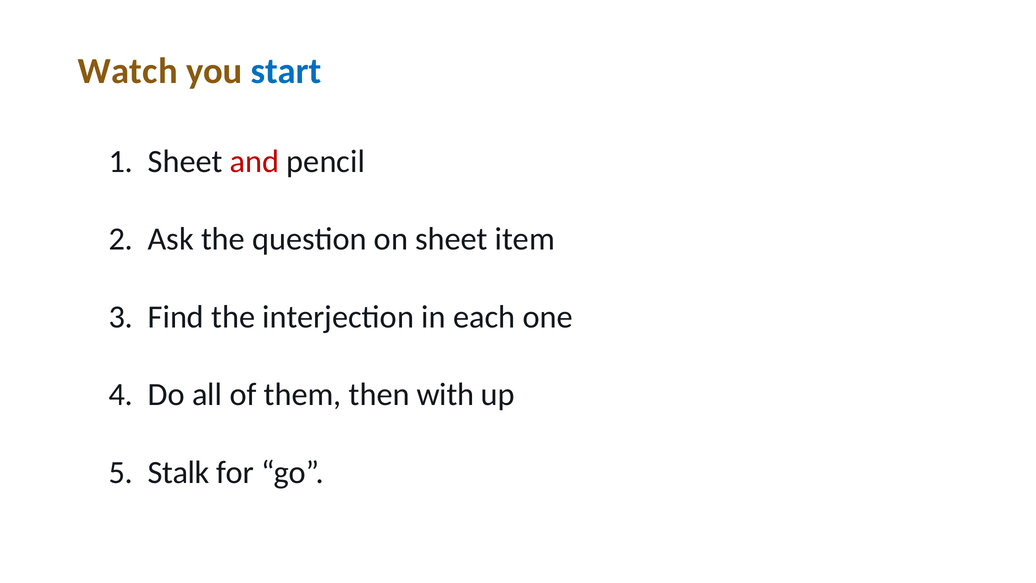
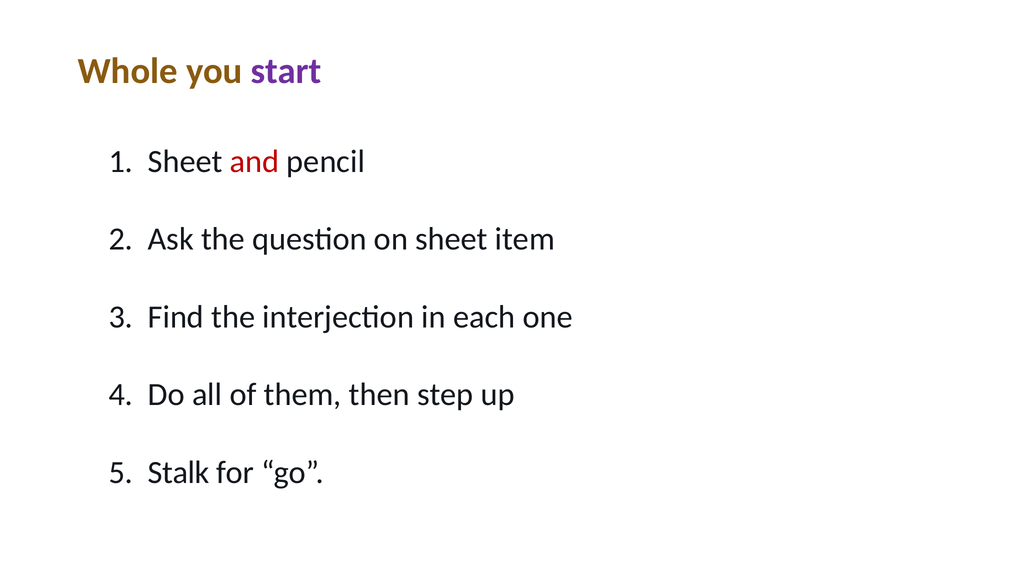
Watch: Watch -> Whole (128, 71)
start colour: blue -> purple (286, 71)
with: with -> step (445, 395)
